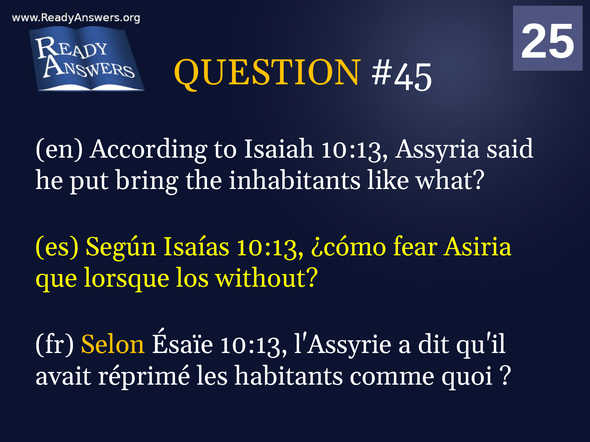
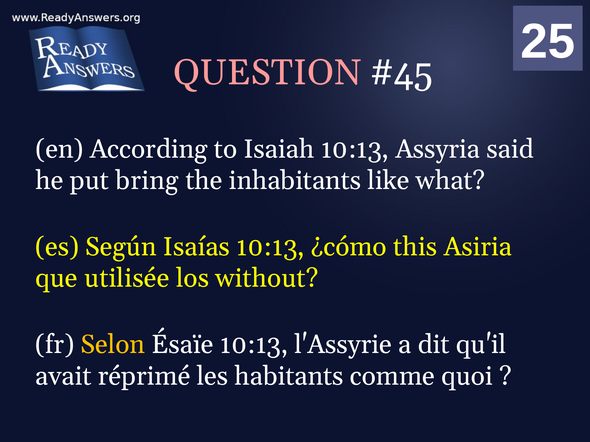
QUESTION colour: yellow -> pink (267, 73)
fear: fear -> this (415, 247)
lorsque: lorsque -> utilisée (127, 279)
